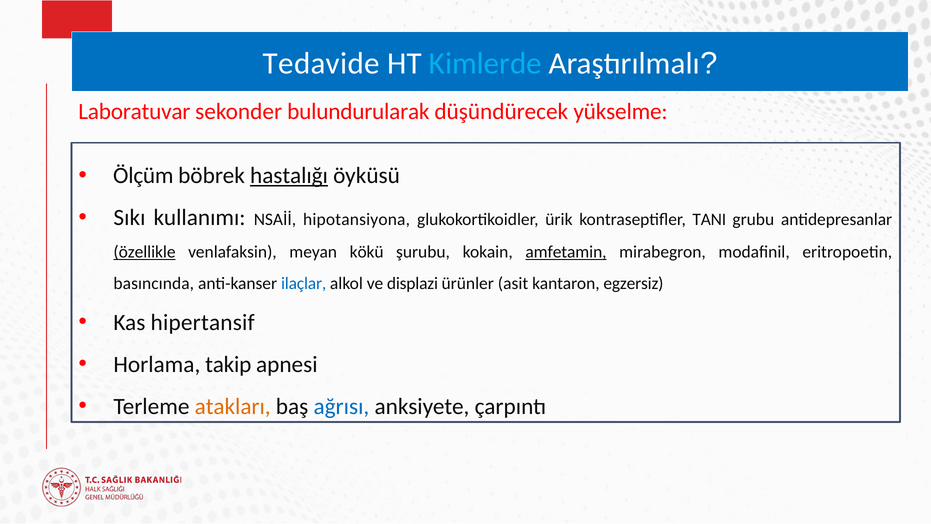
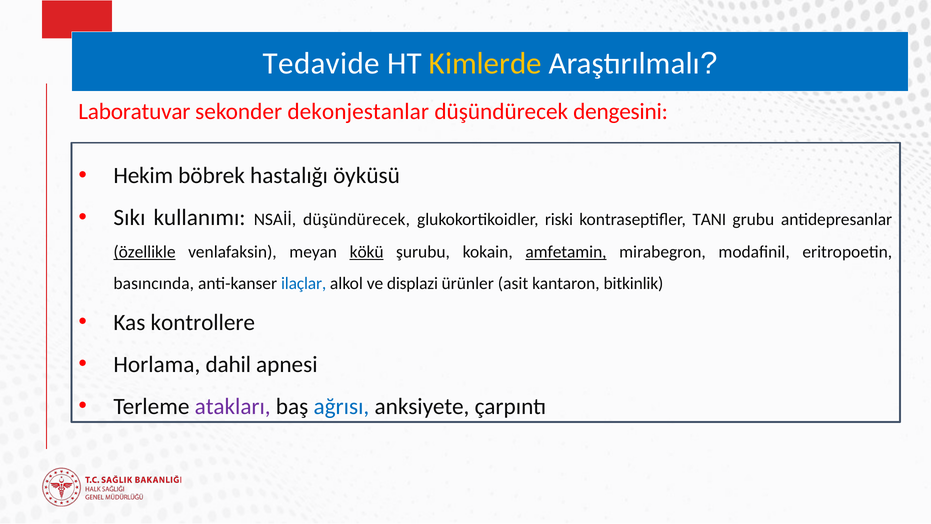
Kimlerde colour: light blue -> yellow (485, 64)
bulundurularak: bulundurularak -> dekonjestanlar (358, 112)
yükselme: yükselme -> dengesini (621, 112)
Ölçüm: Ölçüm -> Hekim (143, 176)
hastalığı underline: present -> none (289, 176)
NSAİİ hipotansiyona: hipotansiyona -> düşündürecek (357, 219)
ürik: ürik -> riski (559, 219)
kökü underline: none -> present (367, 252)
egzersiz: egzersiz -> bitkinlik (633, 283)
hipertansif: hipertansif -> kontrollere (203, 322)
takip: takip -> dahil (228, 364)
atakları colour: orange -> purple (233, 406)
